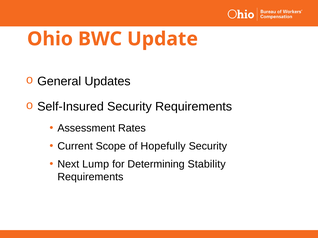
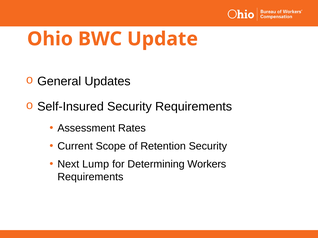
Hopefully: Hopefully -> Retention (163, 147)
Stability: Stability -> Workers (207, 165)
